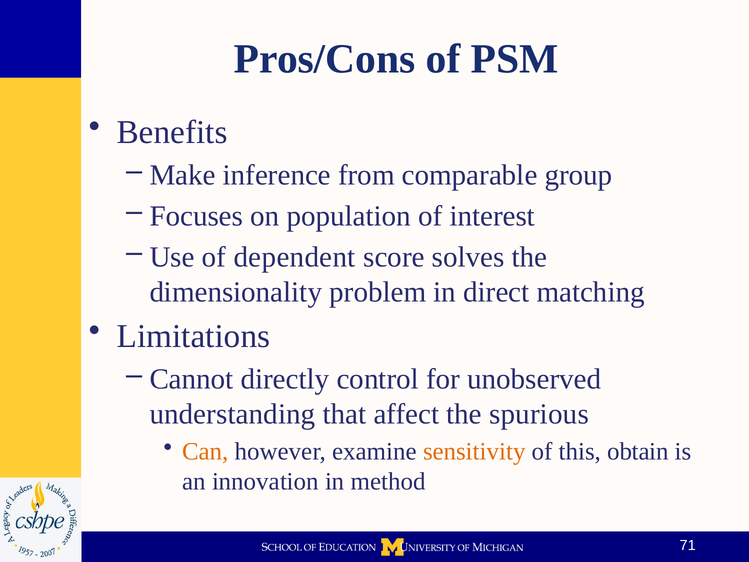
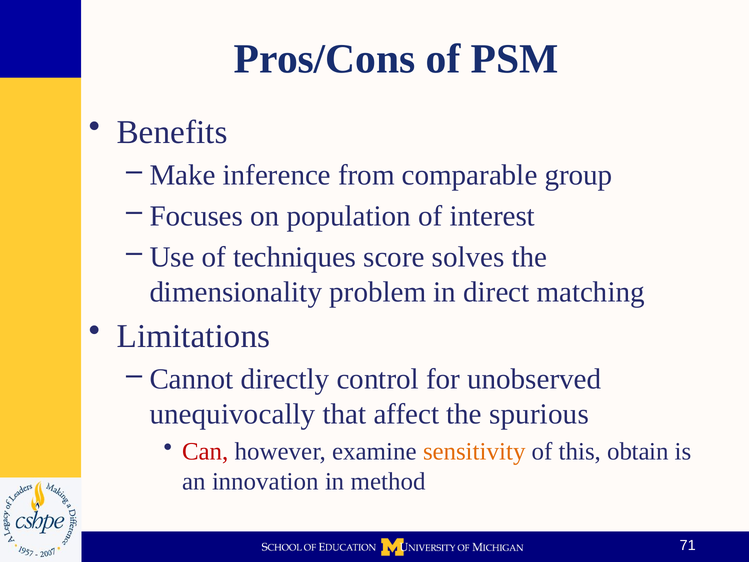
dependent: dependent -> techniques (295, 257)
understanding: understanding -> unequivocally (232, 414)
Can colour: orange -> red (205, 451)
